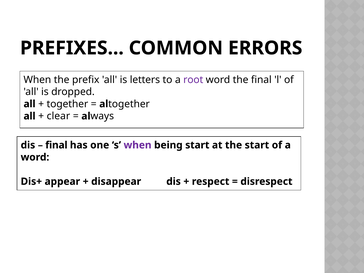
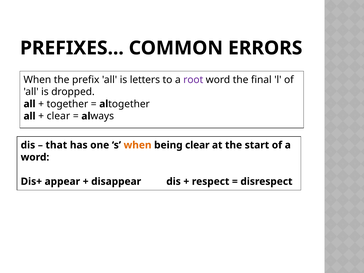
final: final -> that (56, 145)
when colour: purple -> orange (138, 145)
being start: start -> clear (197, 145)
